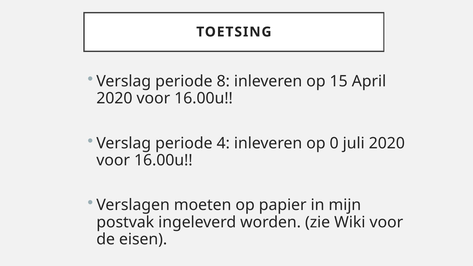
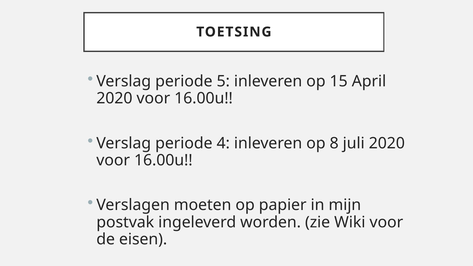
8: 8 -> 5 (223, 81)
0: 0 -> 8 (334, 143)
